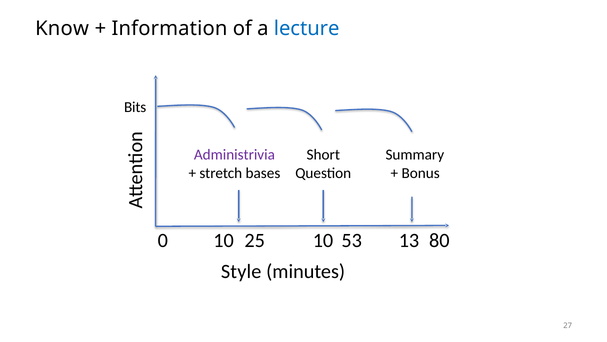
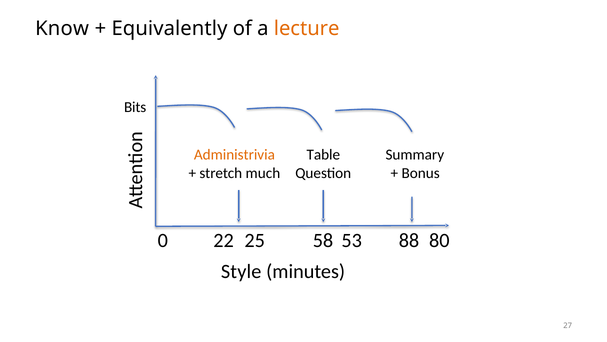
Information: Information -> Equivalently (169, 28)
lecture colour: blue -> orange (307, 28)
Administrivia colour: purple -> orange (234, 155)
Short: Short -> Table (323, 155)
bases: bases -> much (263, 173)
0 10: 10 -> 22 (224, 240)
25 10: 10 -> 58 (323, 240)
13: 13 -> 88 (409, 240)
